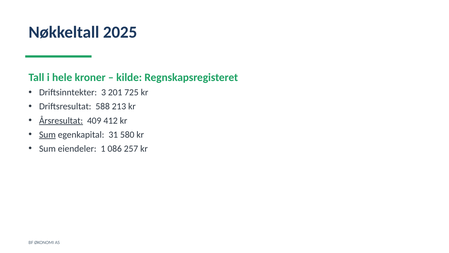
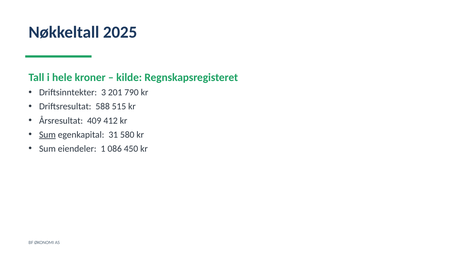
725: 725 -> 790 (132, 92)
213: 213 -> 515 (119, 106)
Årsresultat underline: present -> none (61, 120)
257: 257 -> 450 (131, 148)
